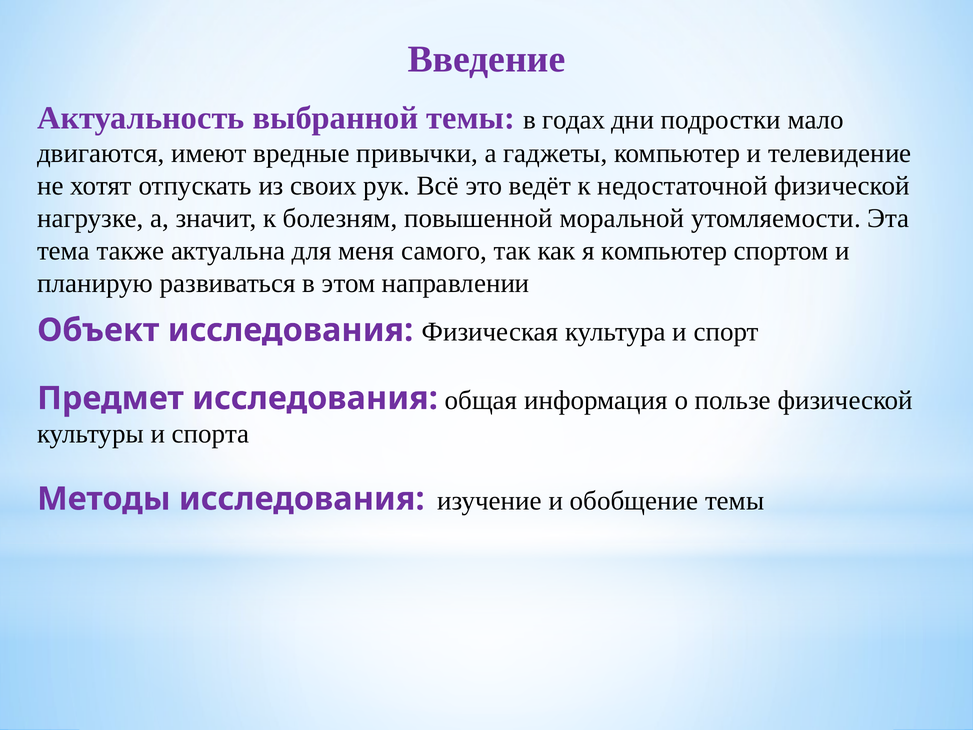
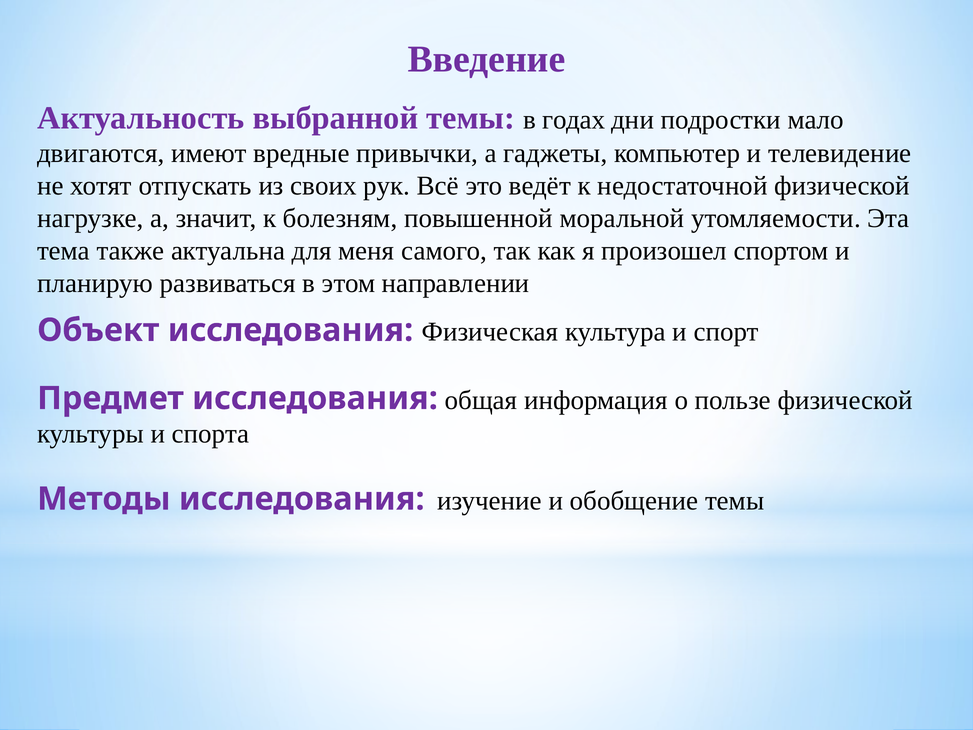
я компьютер: компьютер -> произошел (664, 251)
